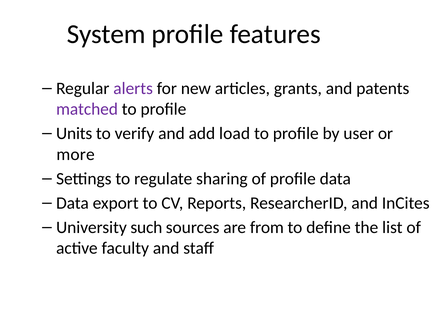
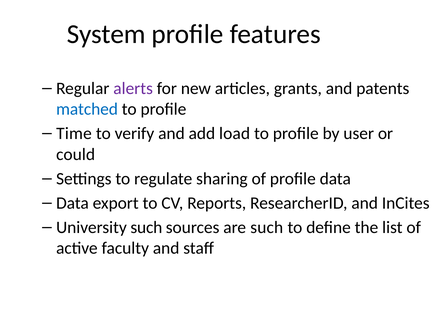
matched colour: purple -> blue (87, 109)
Units: Units -> Time (74, 134)
more: more -> could (76, 154)
are from: from -> such (267, 228)
